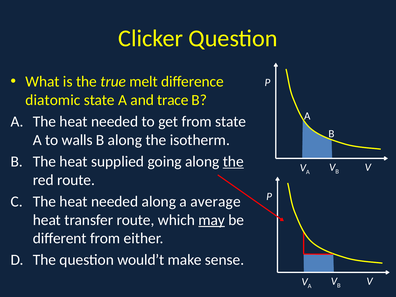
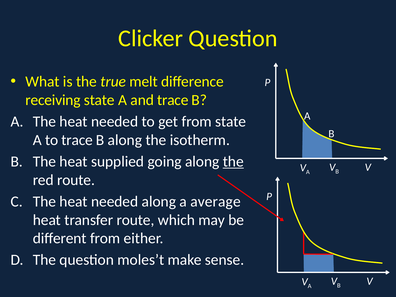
diatomic: diatomic -> receiving (53, 100)
to walls: walls -> trace (77, 140)
may underline: present -> none (212, 220)
would’t: would’t -> moles’t (141, 260)
